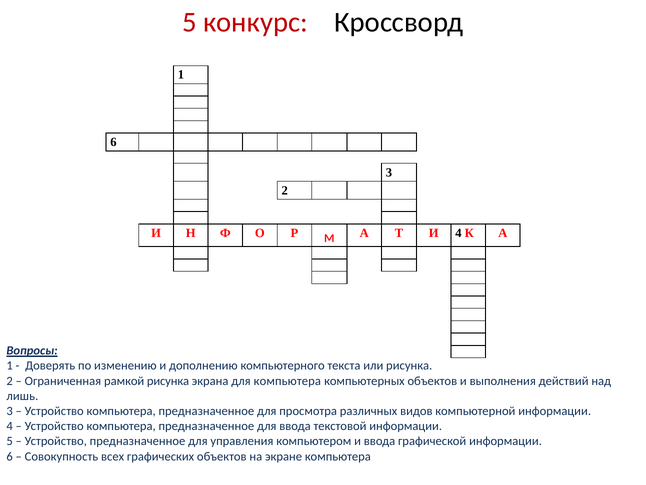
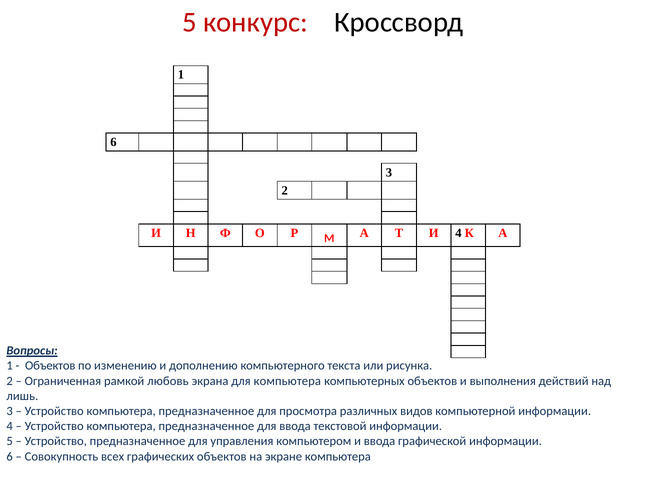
Доверять: Доверять -> Объектов (50, 365)
рамкой рисунка: рисунка -> любовь (168, 381)
